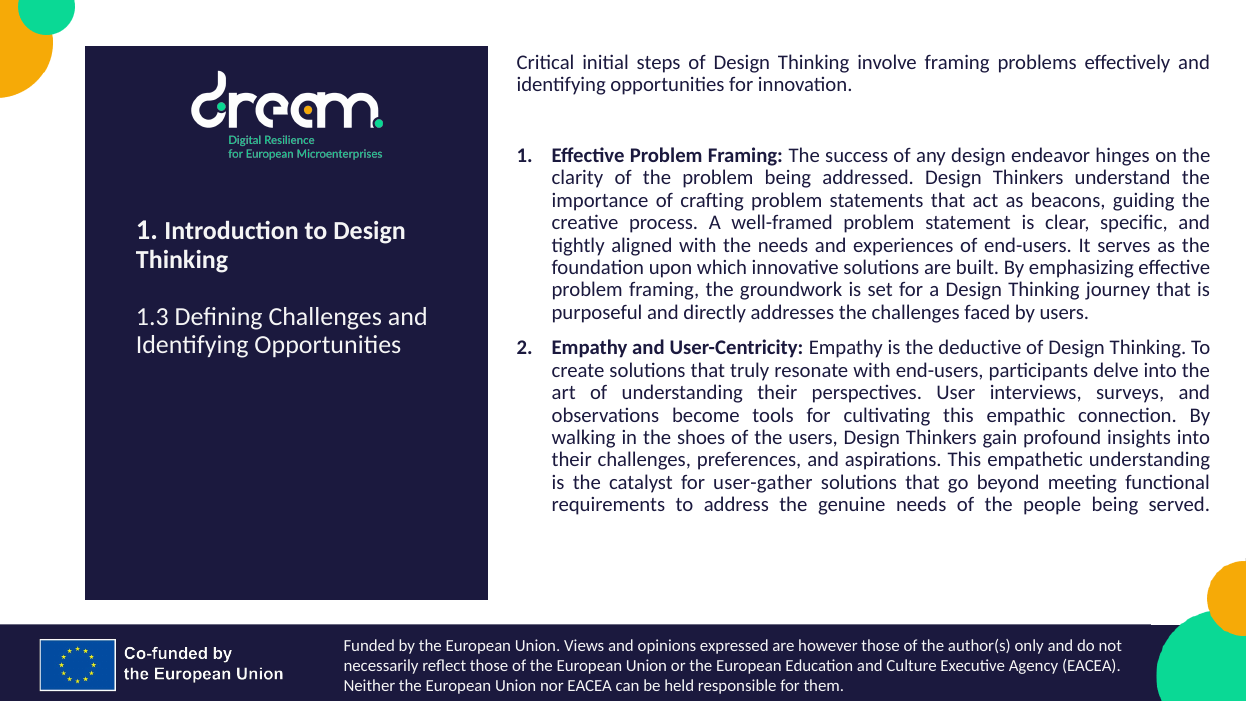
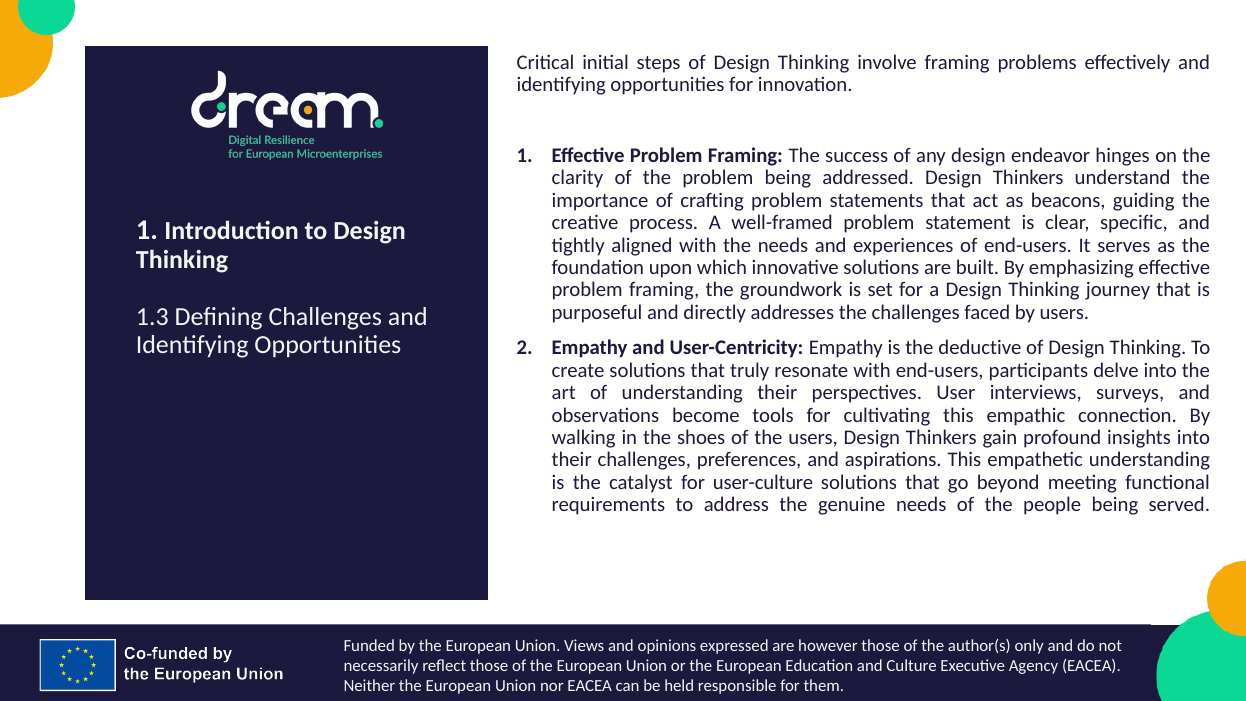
user-gather: user-gather -> user-culture (763, 482)
